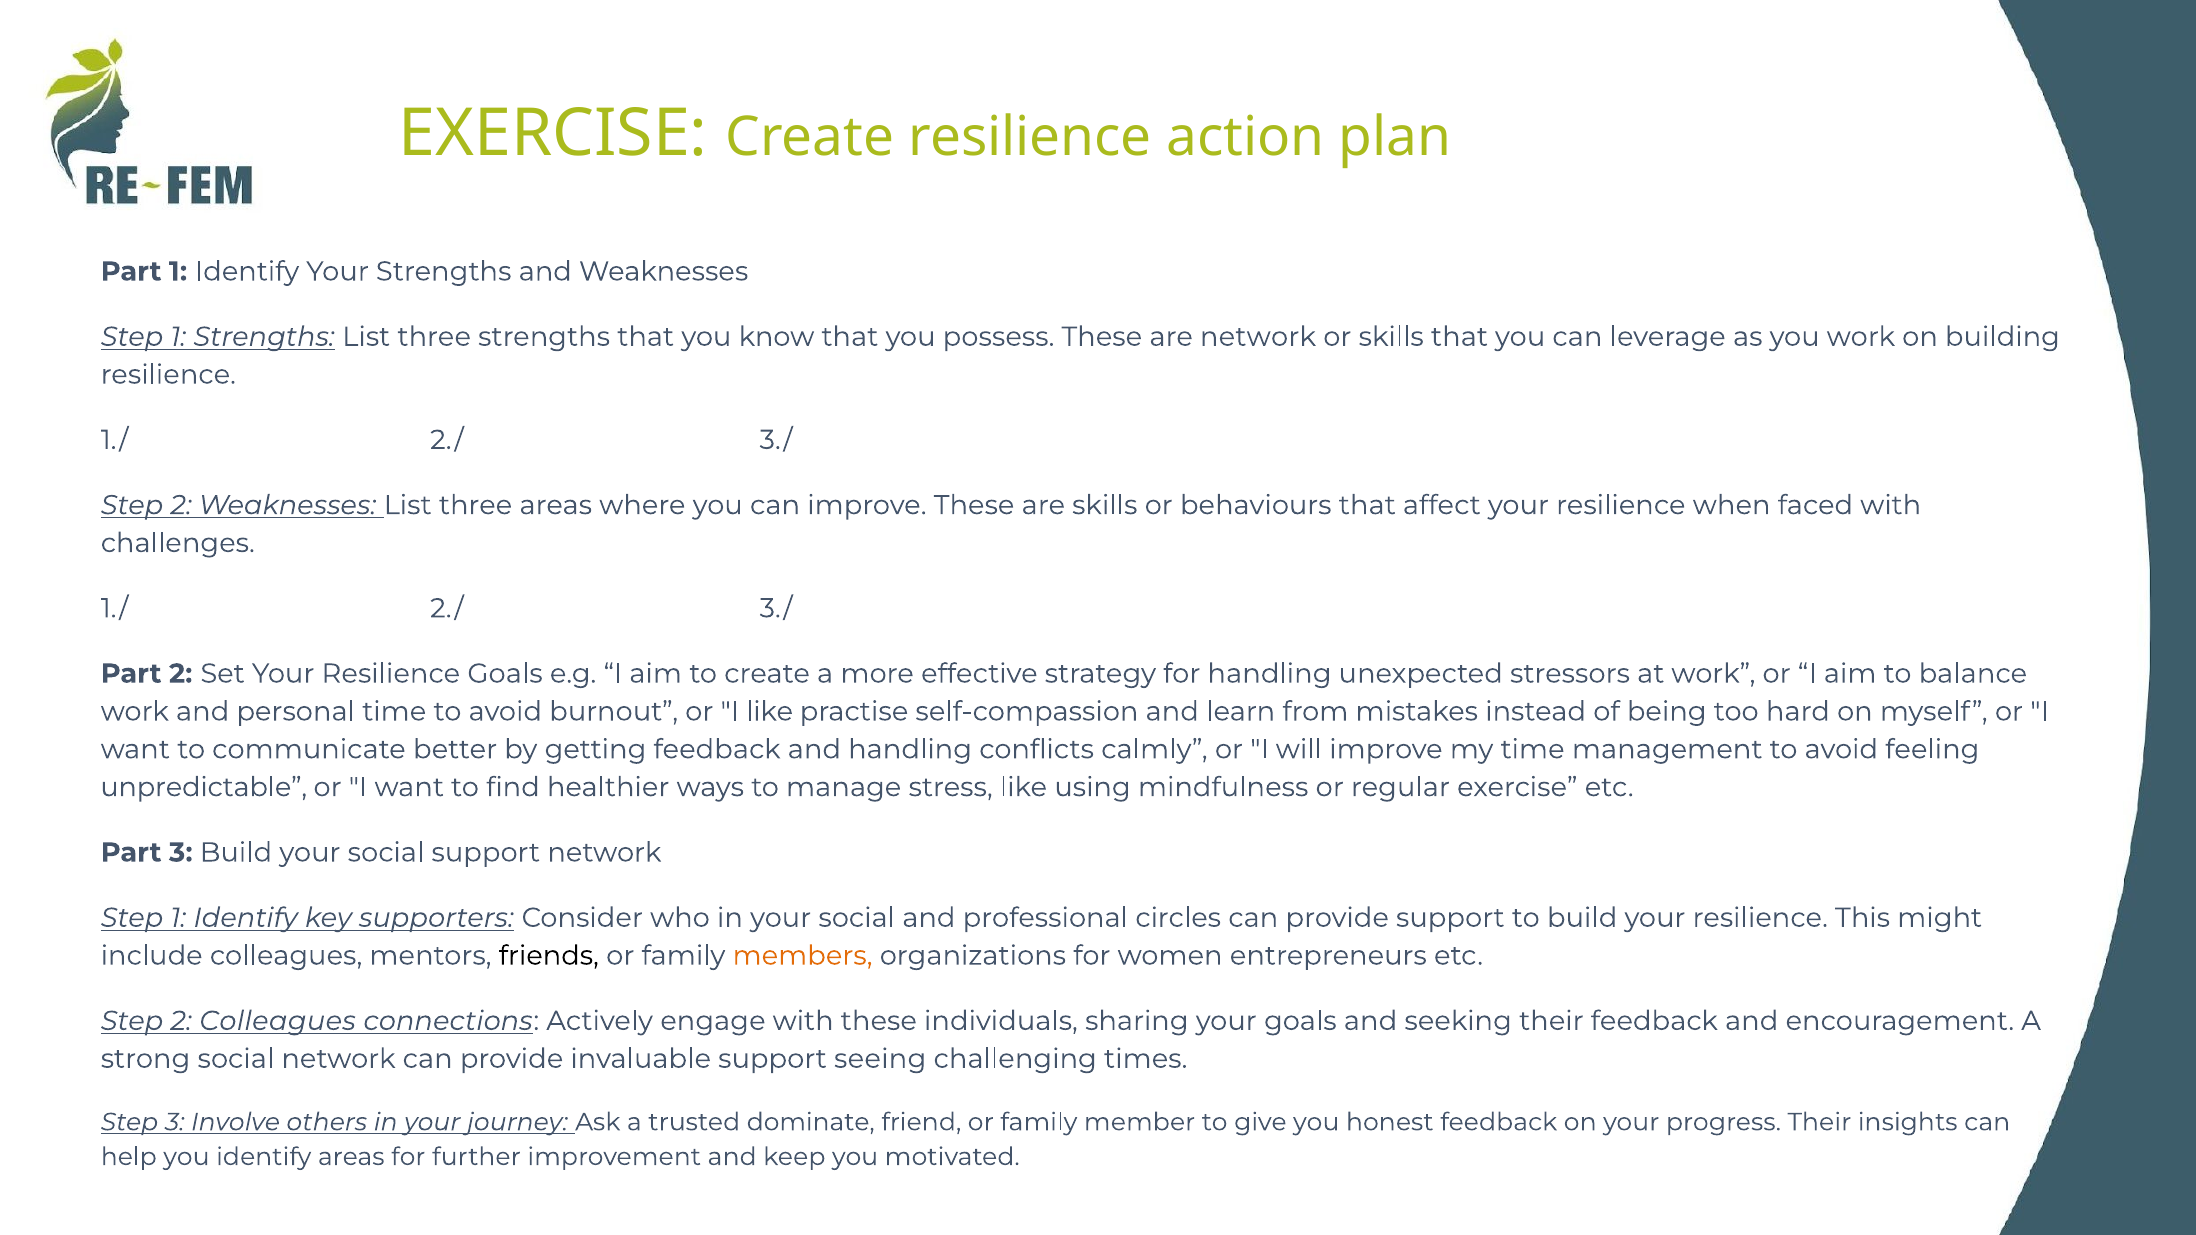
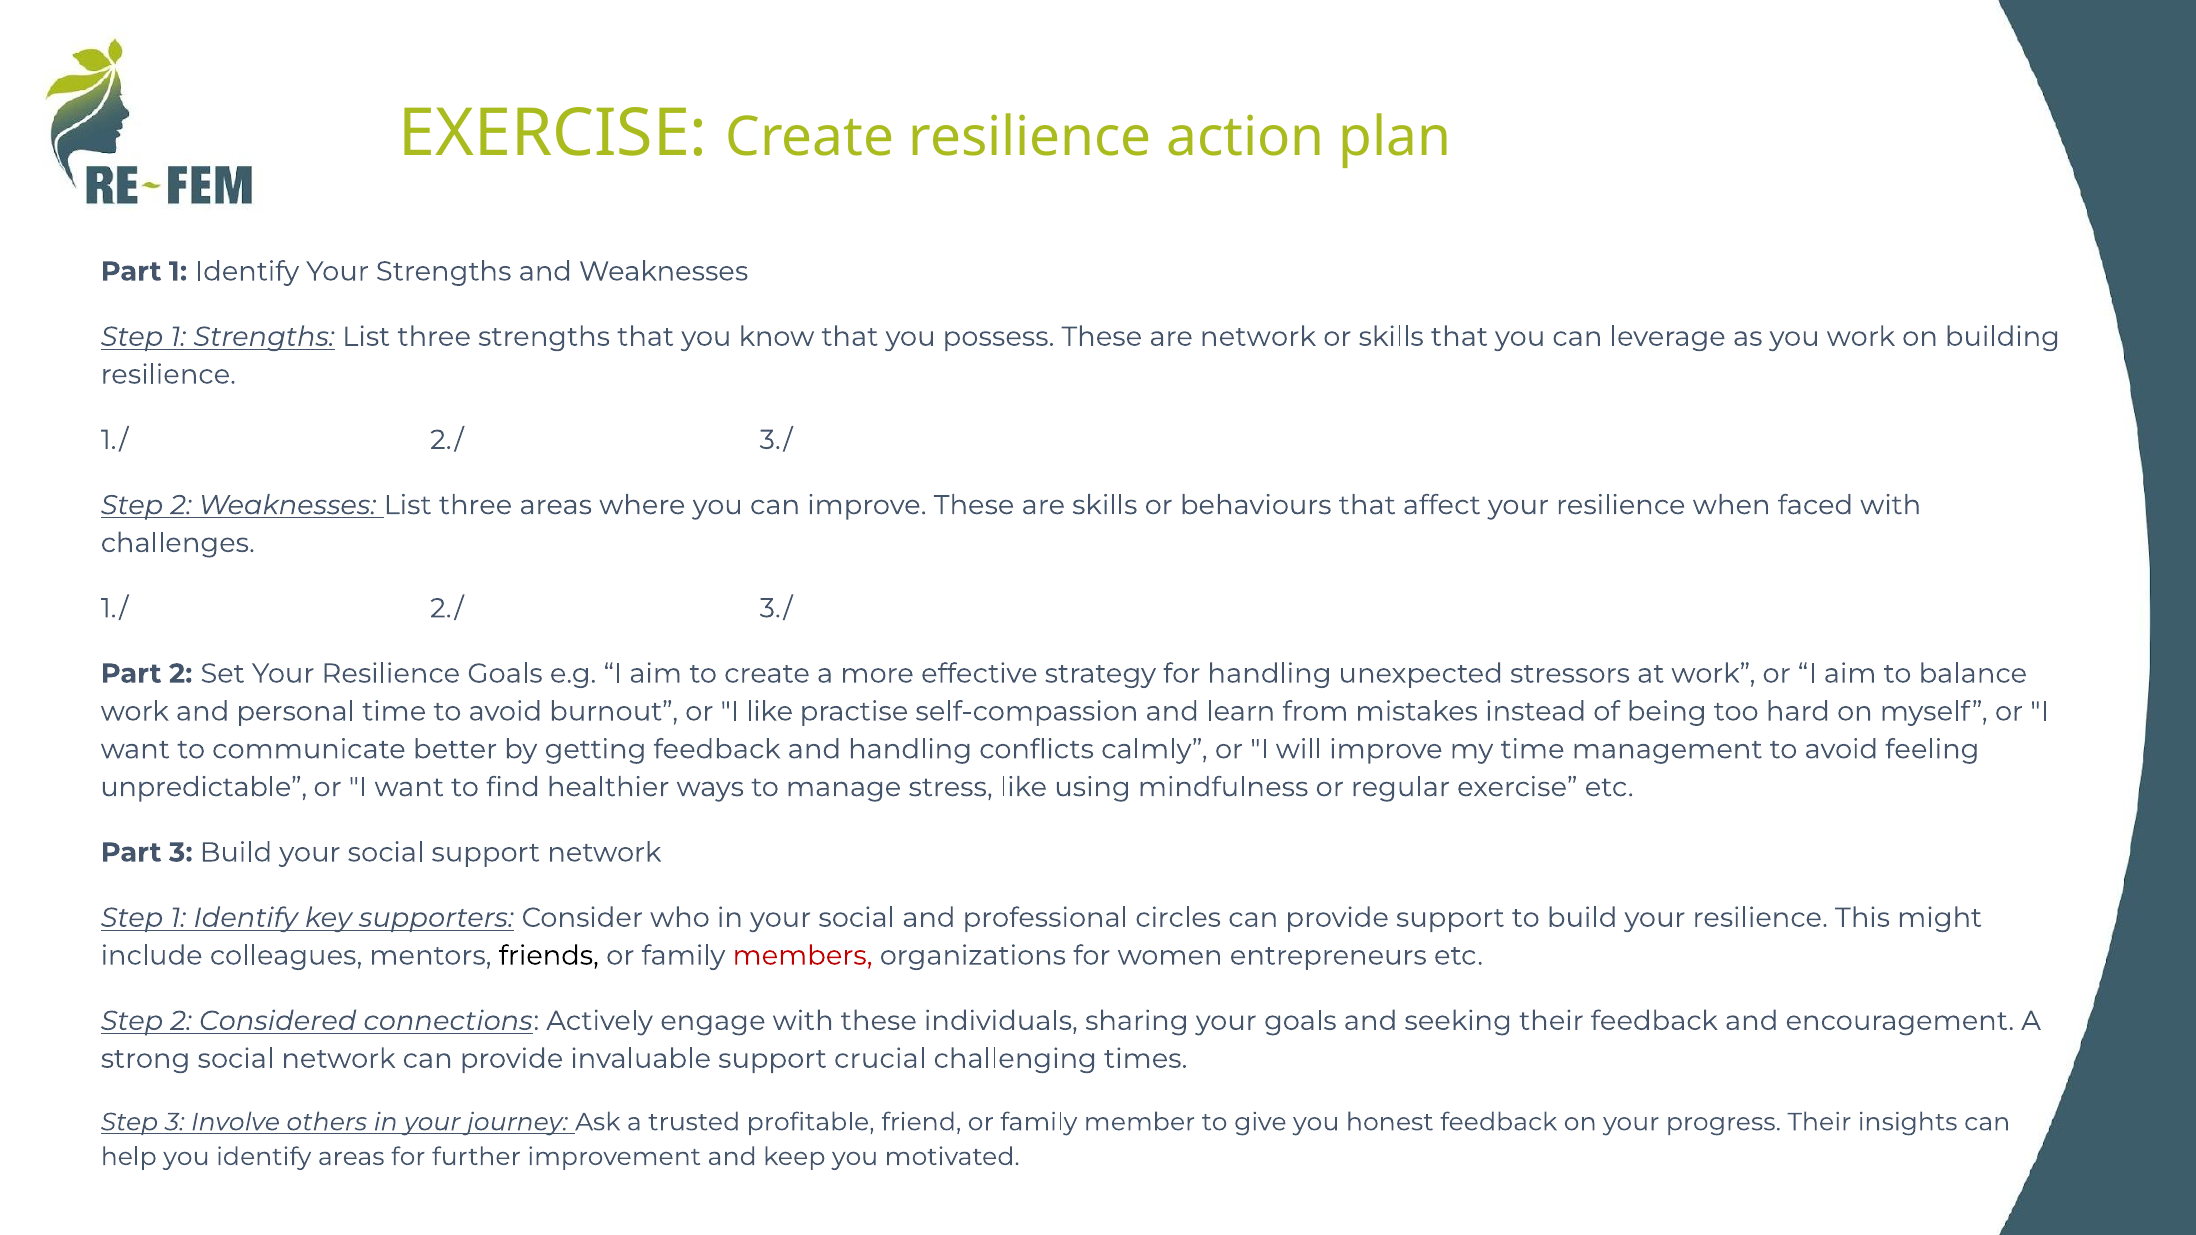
members colour: orange -> red (803, 956)
2 Colleagues: Colleagues -> Considered (278, 1021)
seeing: seeing -> crucial (880, 1059)
dominate: dominate -> profitable (811, 1122)
